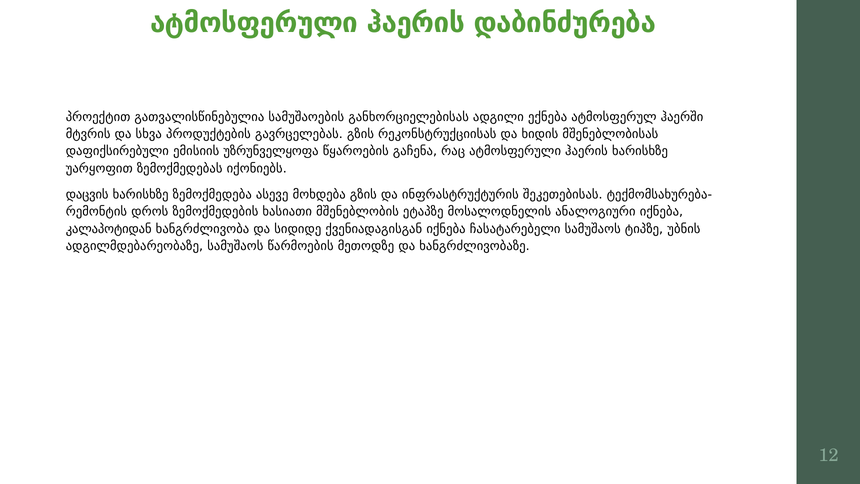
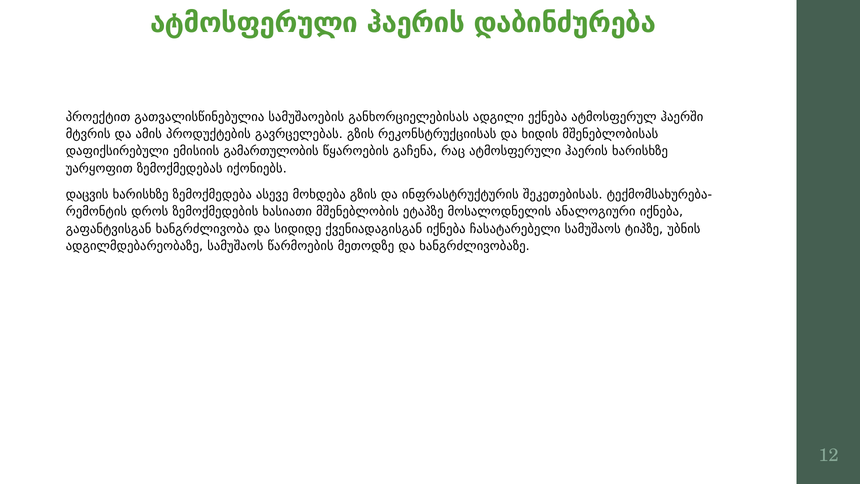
სხვა: სხვა -> ამის (149, 134)
უზრუნველყოფა: უზრუნველყოფა -> გამართულობის (271, 151)
კალაპოტიდან: კალაპოტიდან -> გაფანტვისგან (109, 229)
